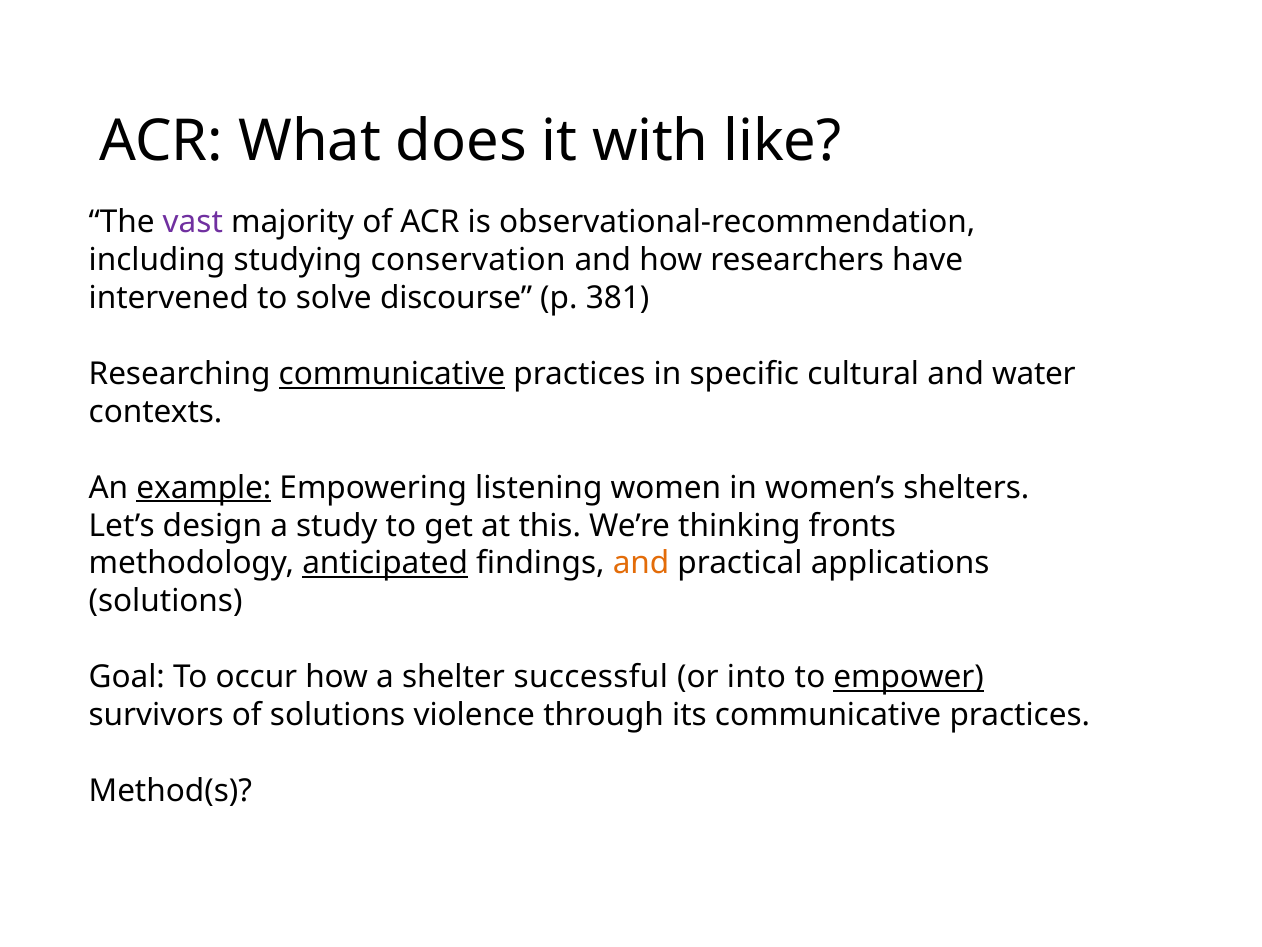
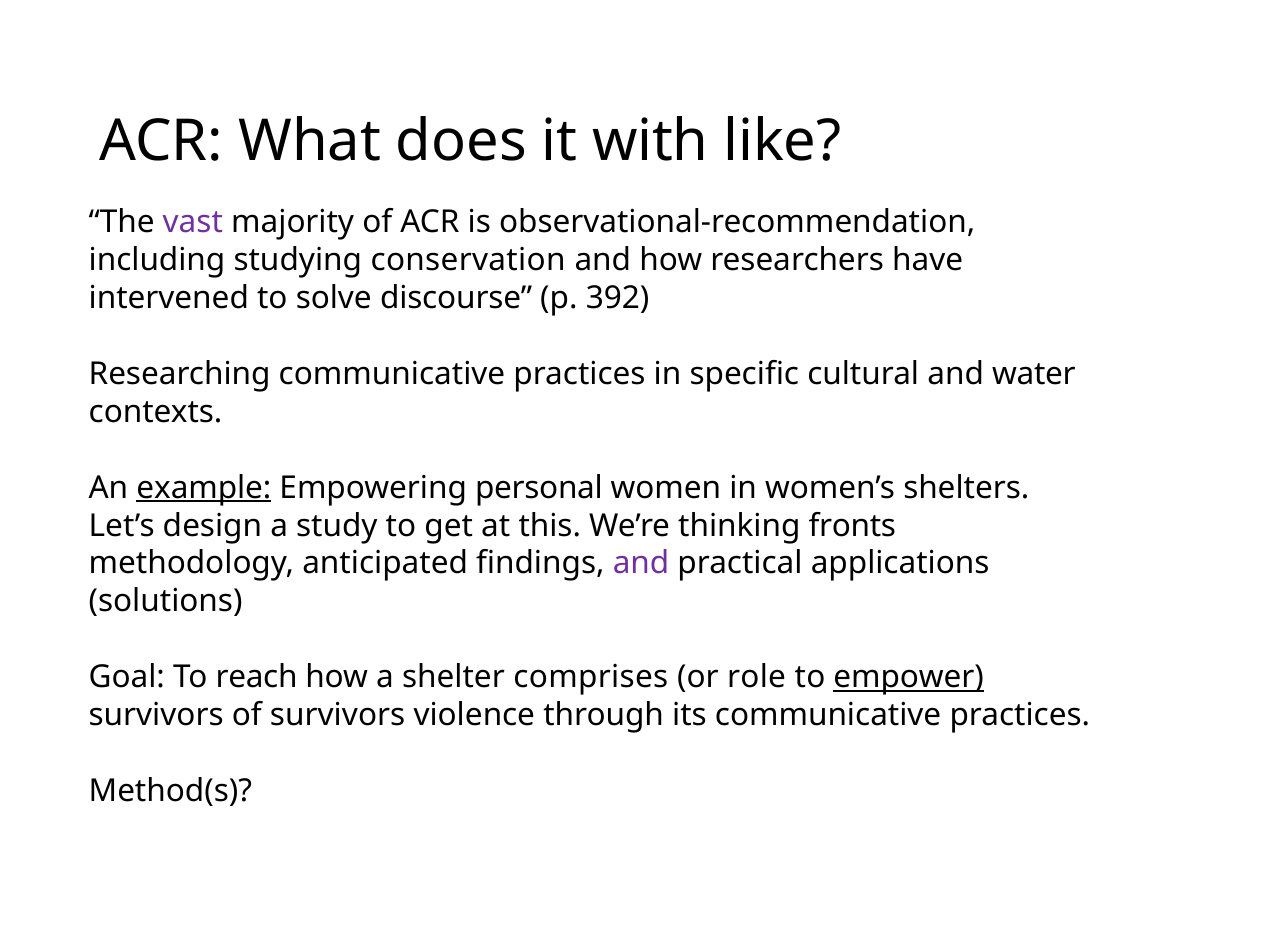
381: 381 -> 392 (618, 298)
communicative underline: present -> none (392, 374)
listening: listening -> personal (539, 487)
anticipated underline: present -> none (385, 563)
and colour: orange -> purple (641, 563)
occur: occur -> reach (257, 677)
successful: successful -> comprises (591, 677)
into: into -> role (757, 677)
of solutions: solutions -> survivors (338, 715)
